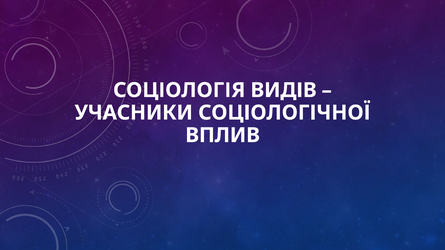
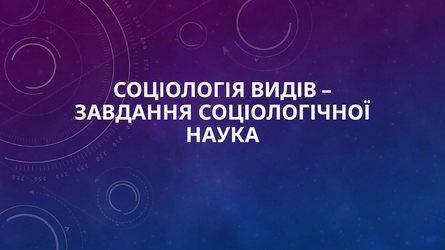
УЧАСНИКИ: УЧАСНИКИ -> ЗАВДАННЯ (134, 113)
ВПЛИВ: ВПЛИВ -> НАУКА (222, 135)
